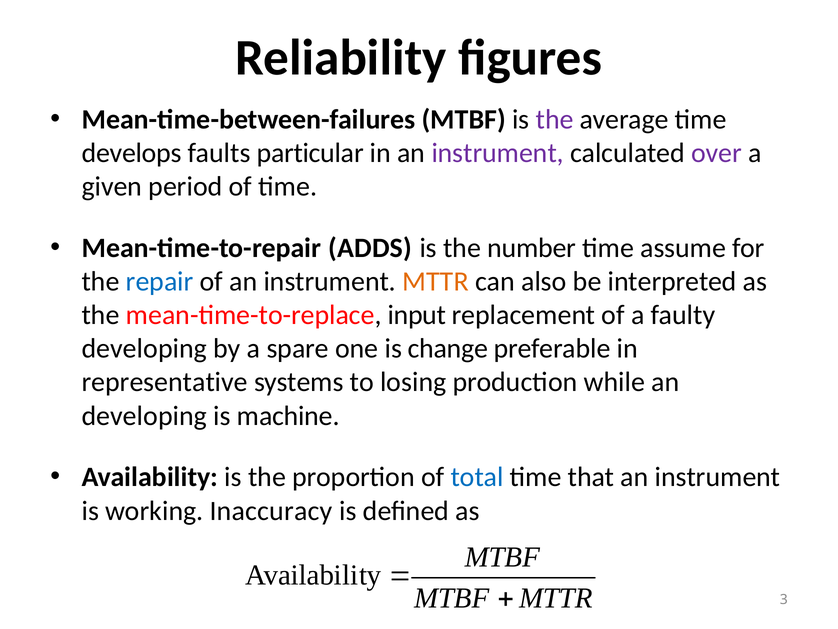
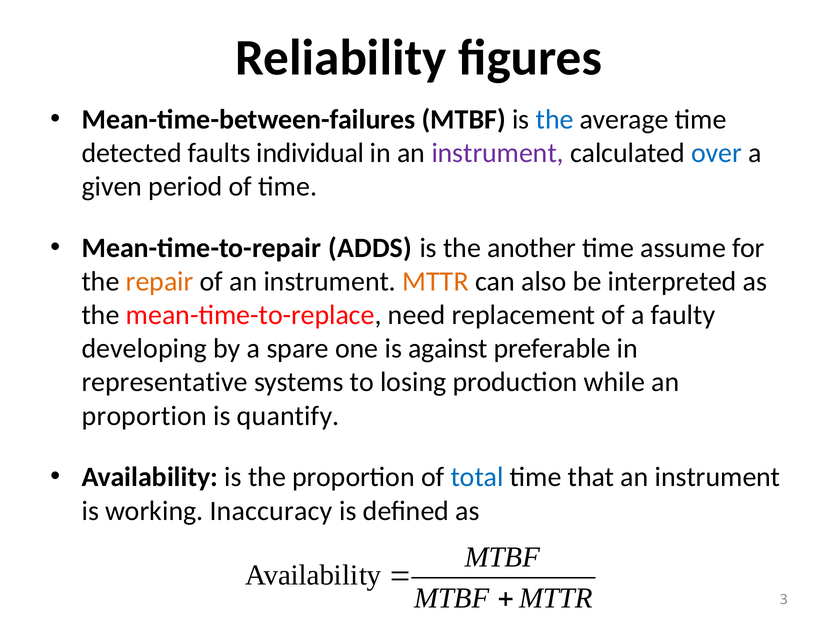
the colour: purple -> blue (555, 119)
develops: develops -> detected (132, 153)
particular: particular -> individual (310, 153)
over colour: purple -> blue (717, 153)
number: number -> another (532, 248)
repair colour: blue -> orange (160, 281)
input: input -> need (417, 315)
change: change -> against (448, 348)
developing: developing -> proportion (144, 415)
machine: machine -> quantify (288, 415)
